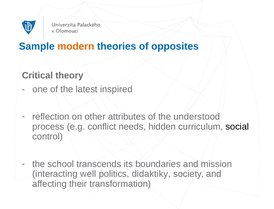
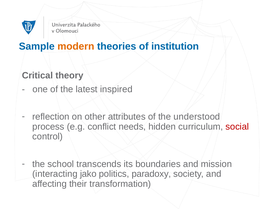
opposites: opposites -> institution (175, 46)
social colour: black -> red (237, 126)
well: well -> jako (88, 173)
didaktiky: didaktiky -> paradoxy (151, 173)
